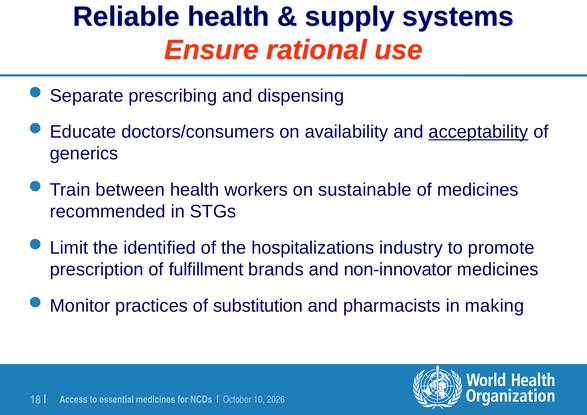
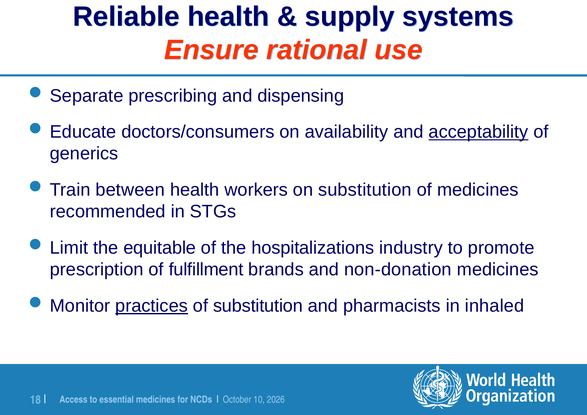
on sustainable: sustainable -> substitution (365, 190)
identified: identified -> equitable (160, 248)
non-innovator: non-innovator -> non-donation (398, 270)
practices underline: none -> present (152, 306)
making: making -> inhaled (495, 306)
